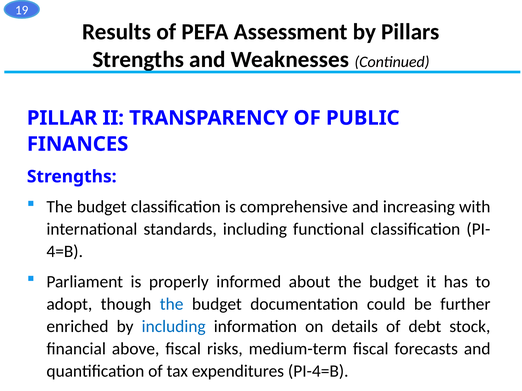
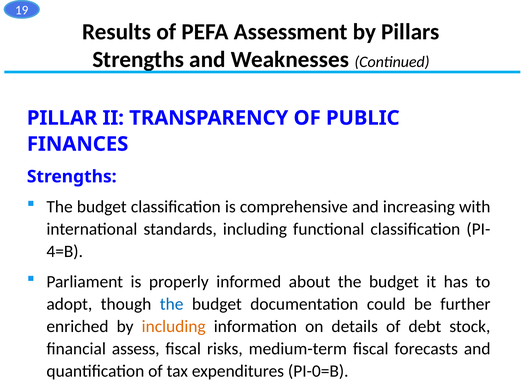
including colour: blue -> orange (174, 327)
above: above -> assess (136, 349)
PI-4=B: PI-4=B -> PI-0=B (318, 371)
